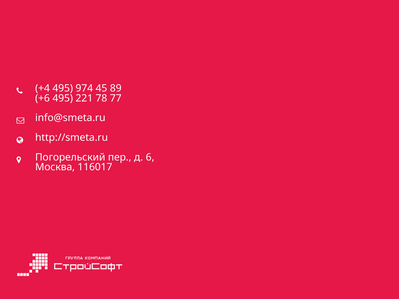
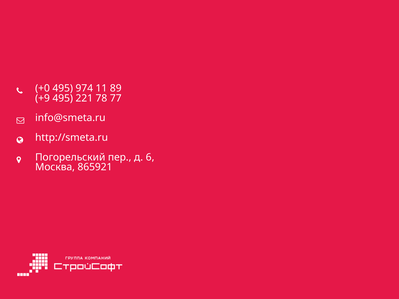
+4: +4 -> +0 (42, 88)
45: 45 -> 11 (101, 88)
+6: +6 -> +9 (42, 98)
116017: 116017 -> 865921 (95, 167)
